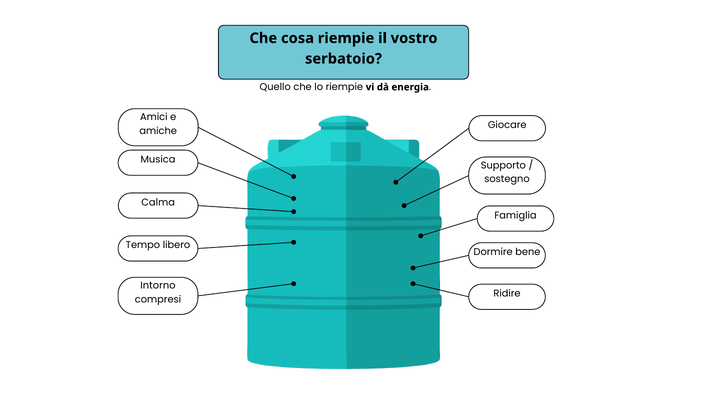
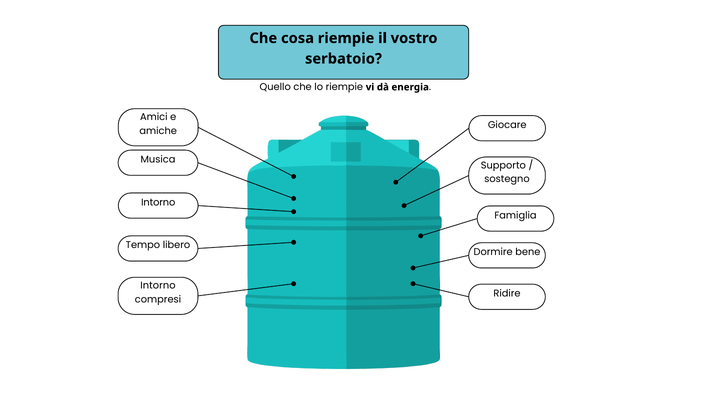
Calma: Calma -> Intorno (158, 202)
